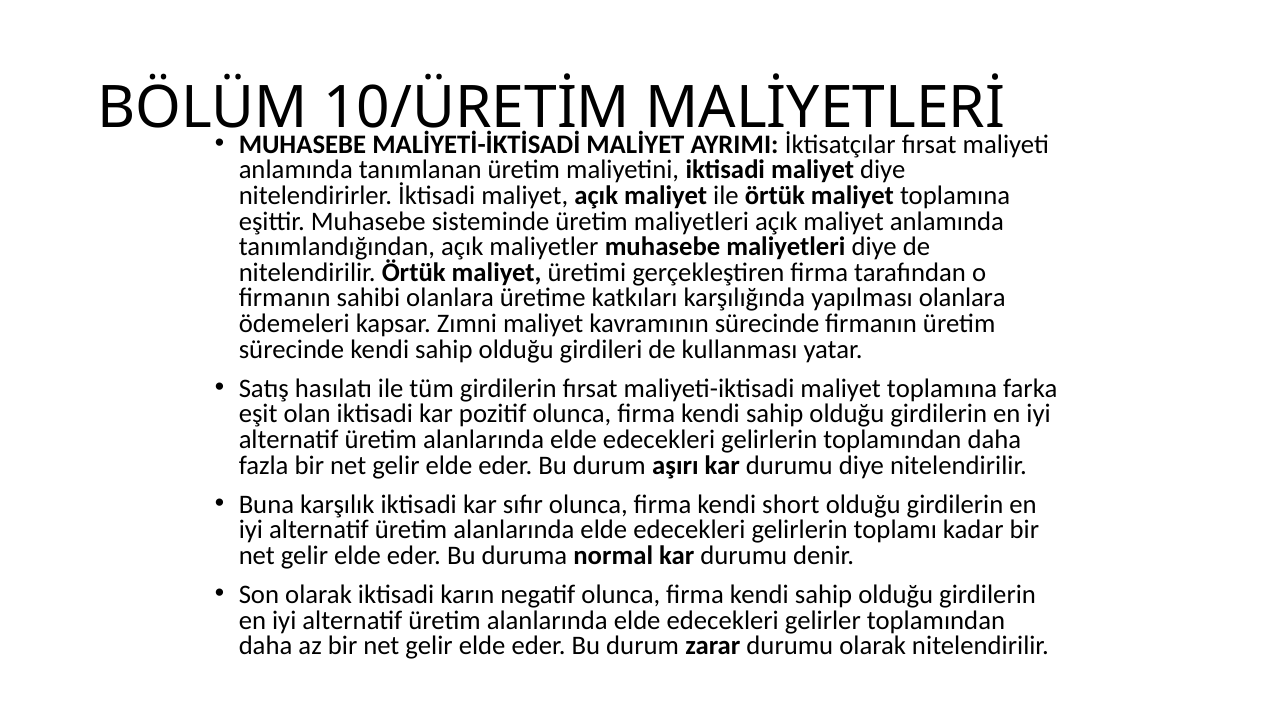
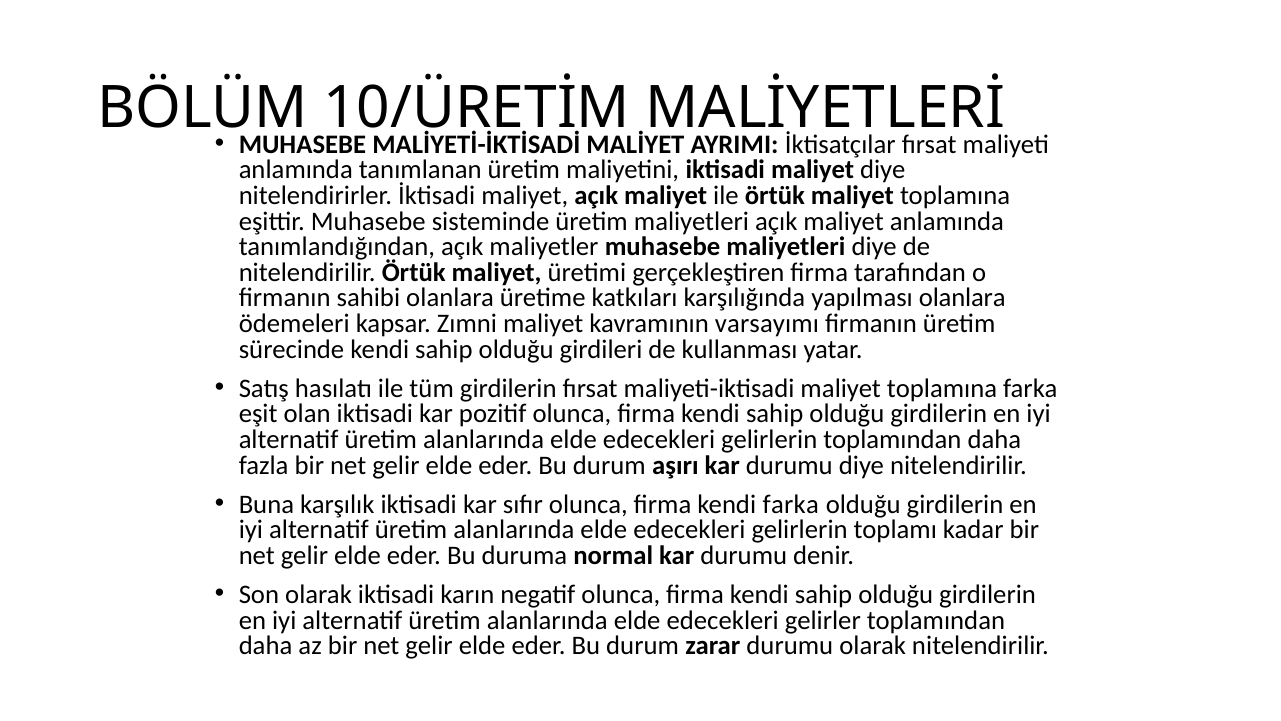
kavramının sürecinde: sürecinde -> varsayımı (767, 324)
kendi short: short -> farka (791, 504)
